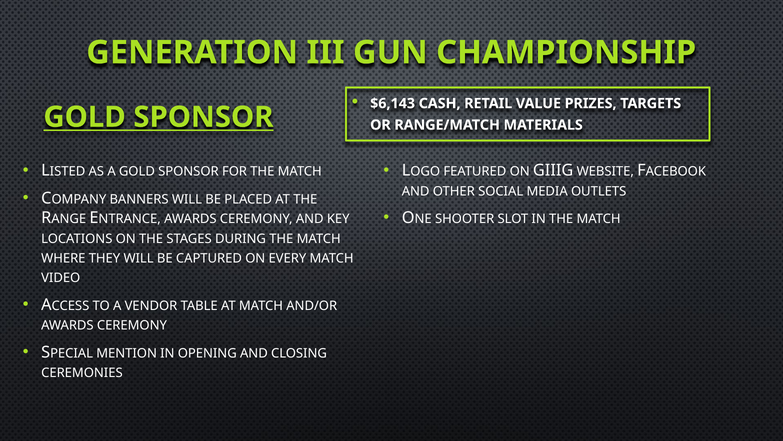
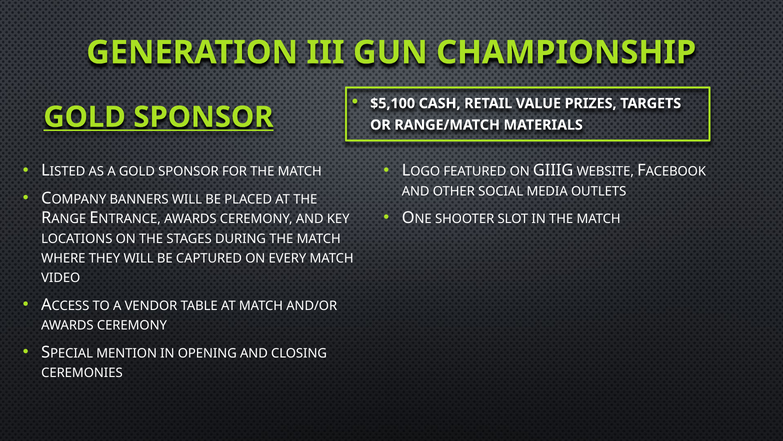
$6,143: $6,143 -> $5,100 (393, 103)
